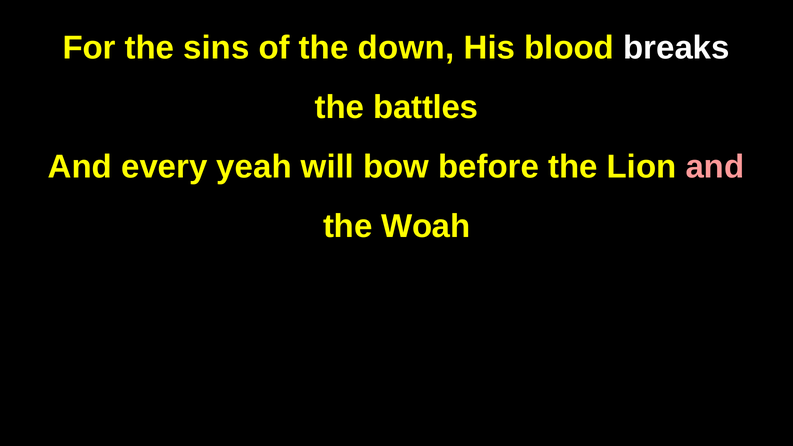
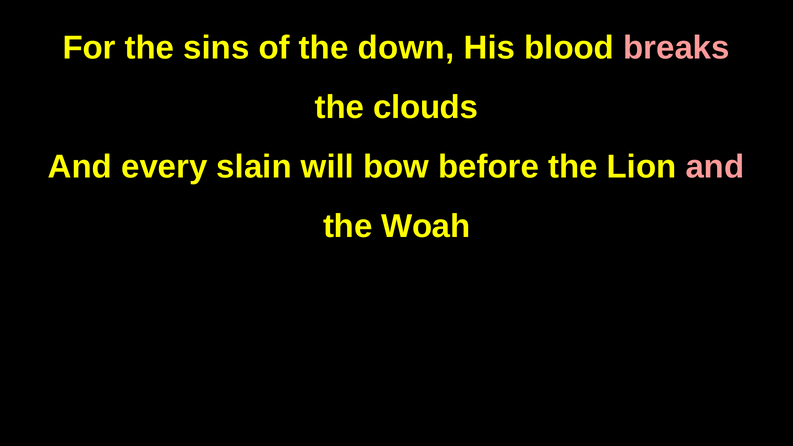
breaks colour: white -> pink (676, 48)
battles: battles -> clouds (426, 107)
yeah: yeah -> slain (254, 167)
